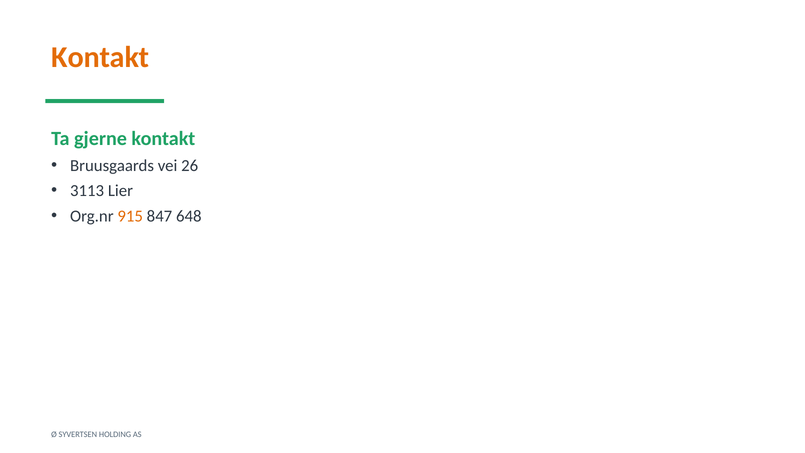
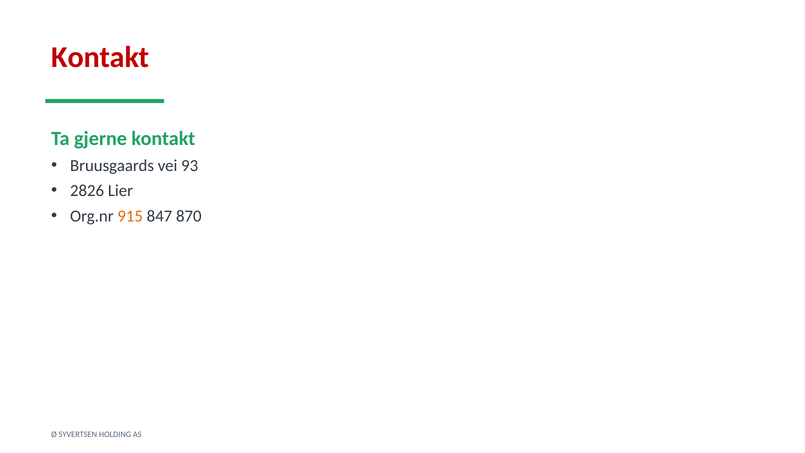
Kontakt colour: orange -> red (100, 57)
26: 26 -> 93 (190, 166)
3113: 3113 -> 2826 (87, 191)
648: 648 -> 870 (189, 216)
